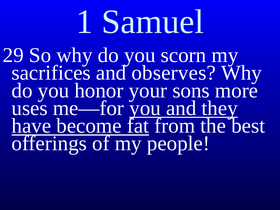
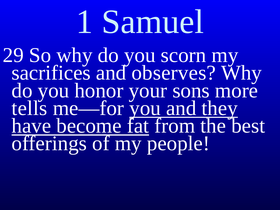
uses: uses -> tells (29, 108)
